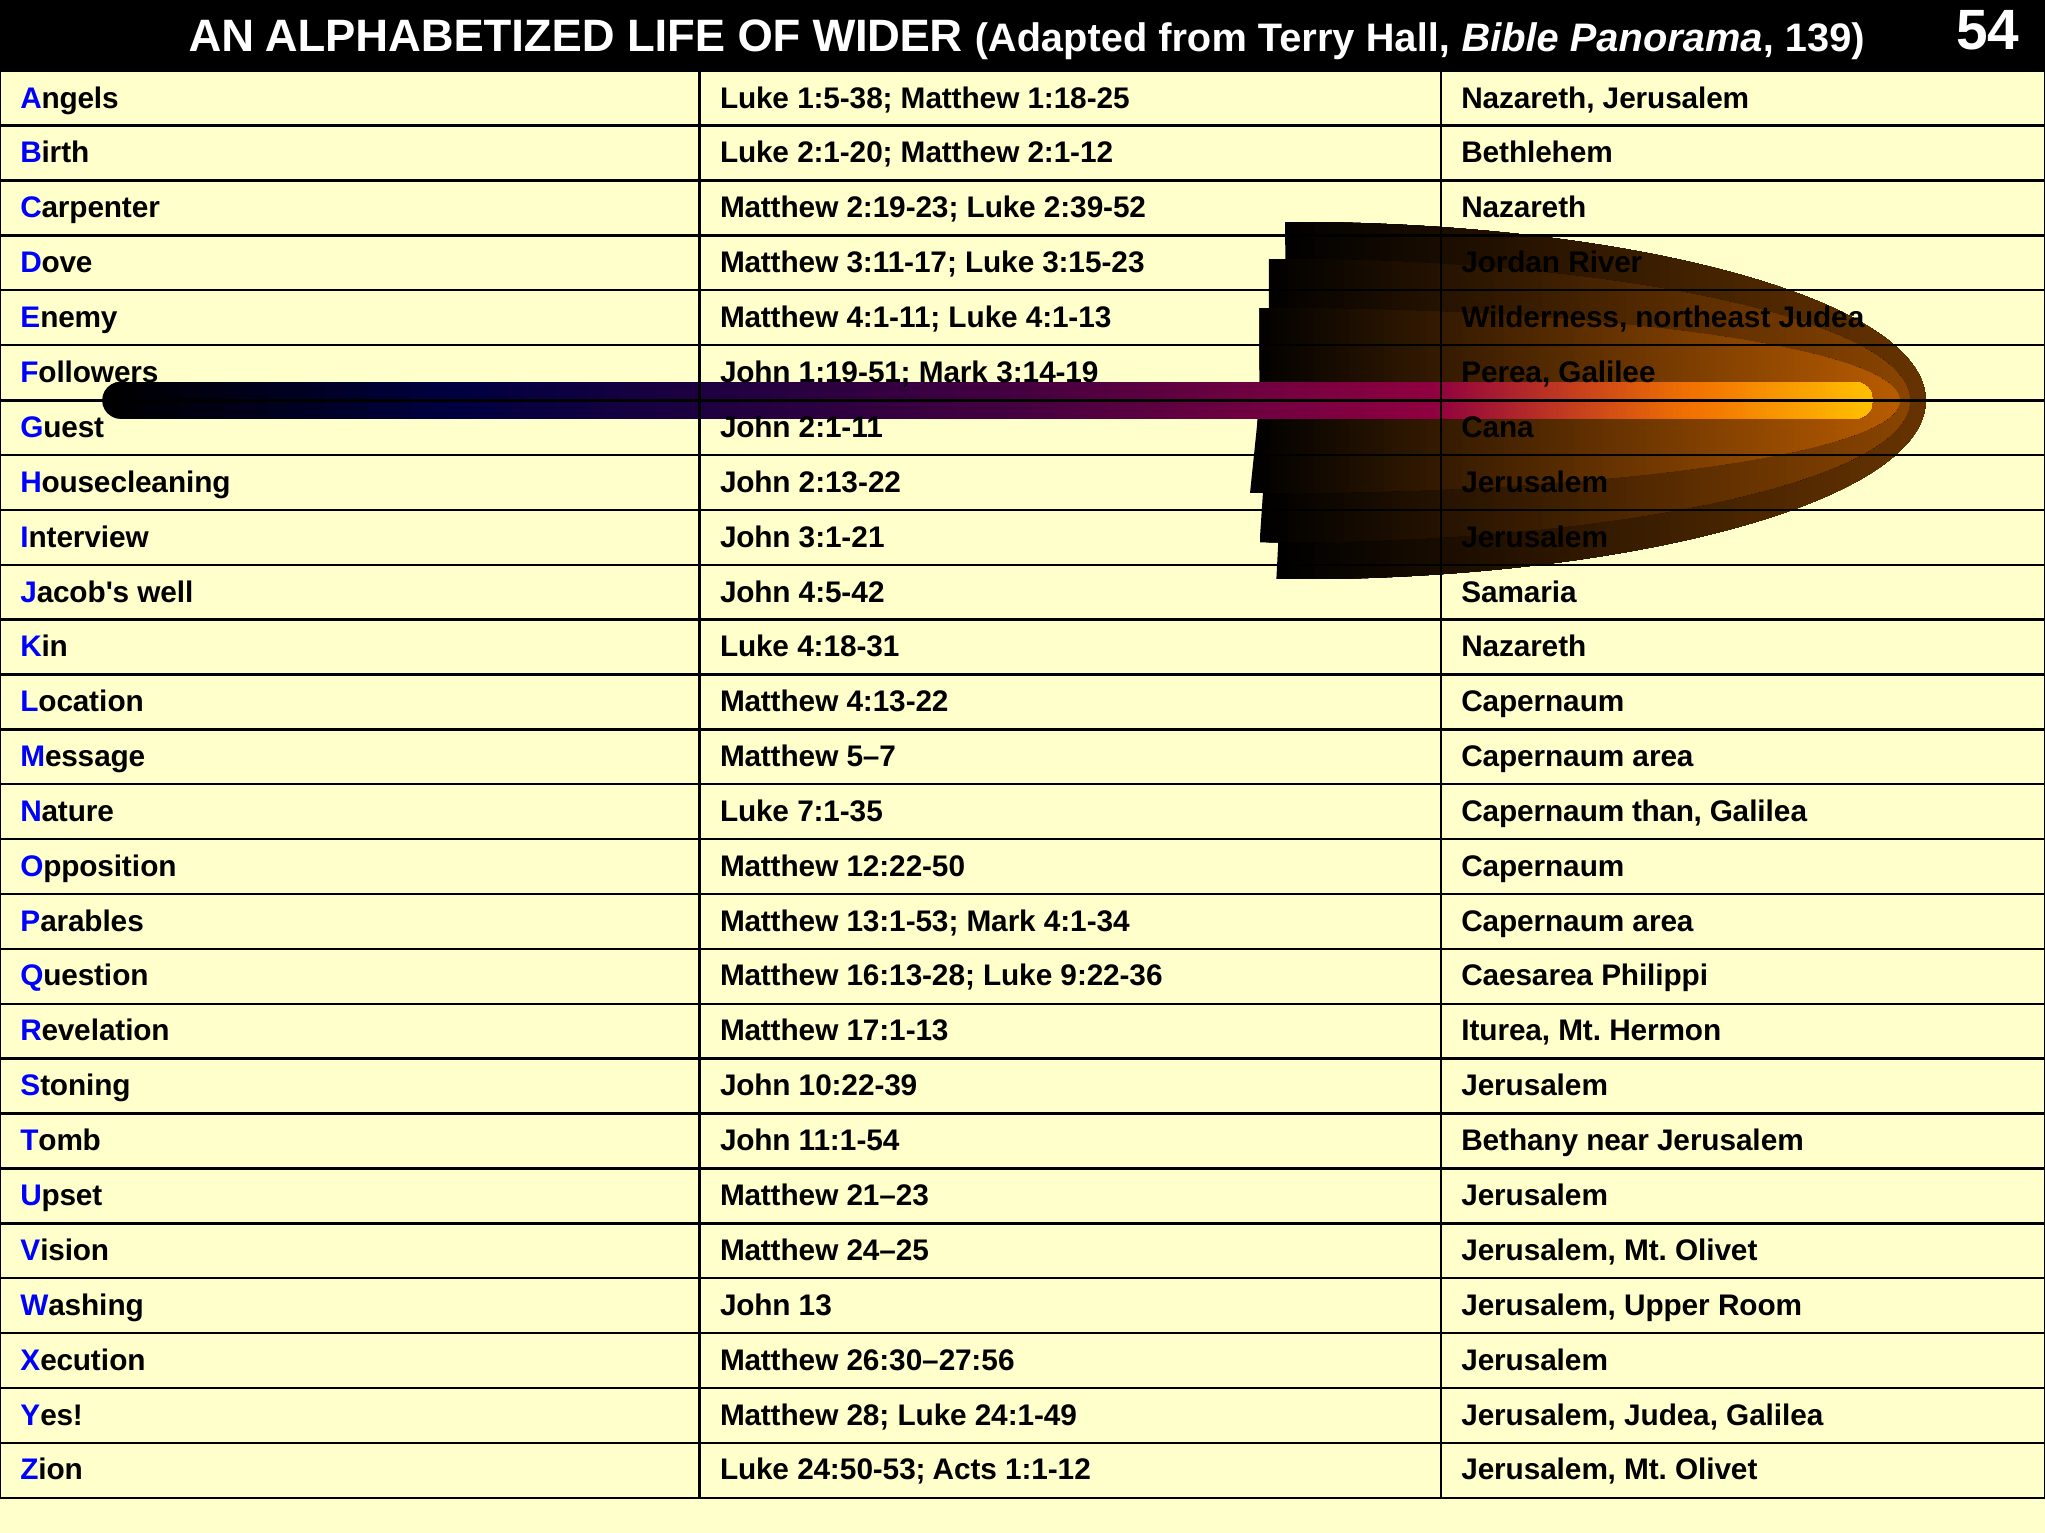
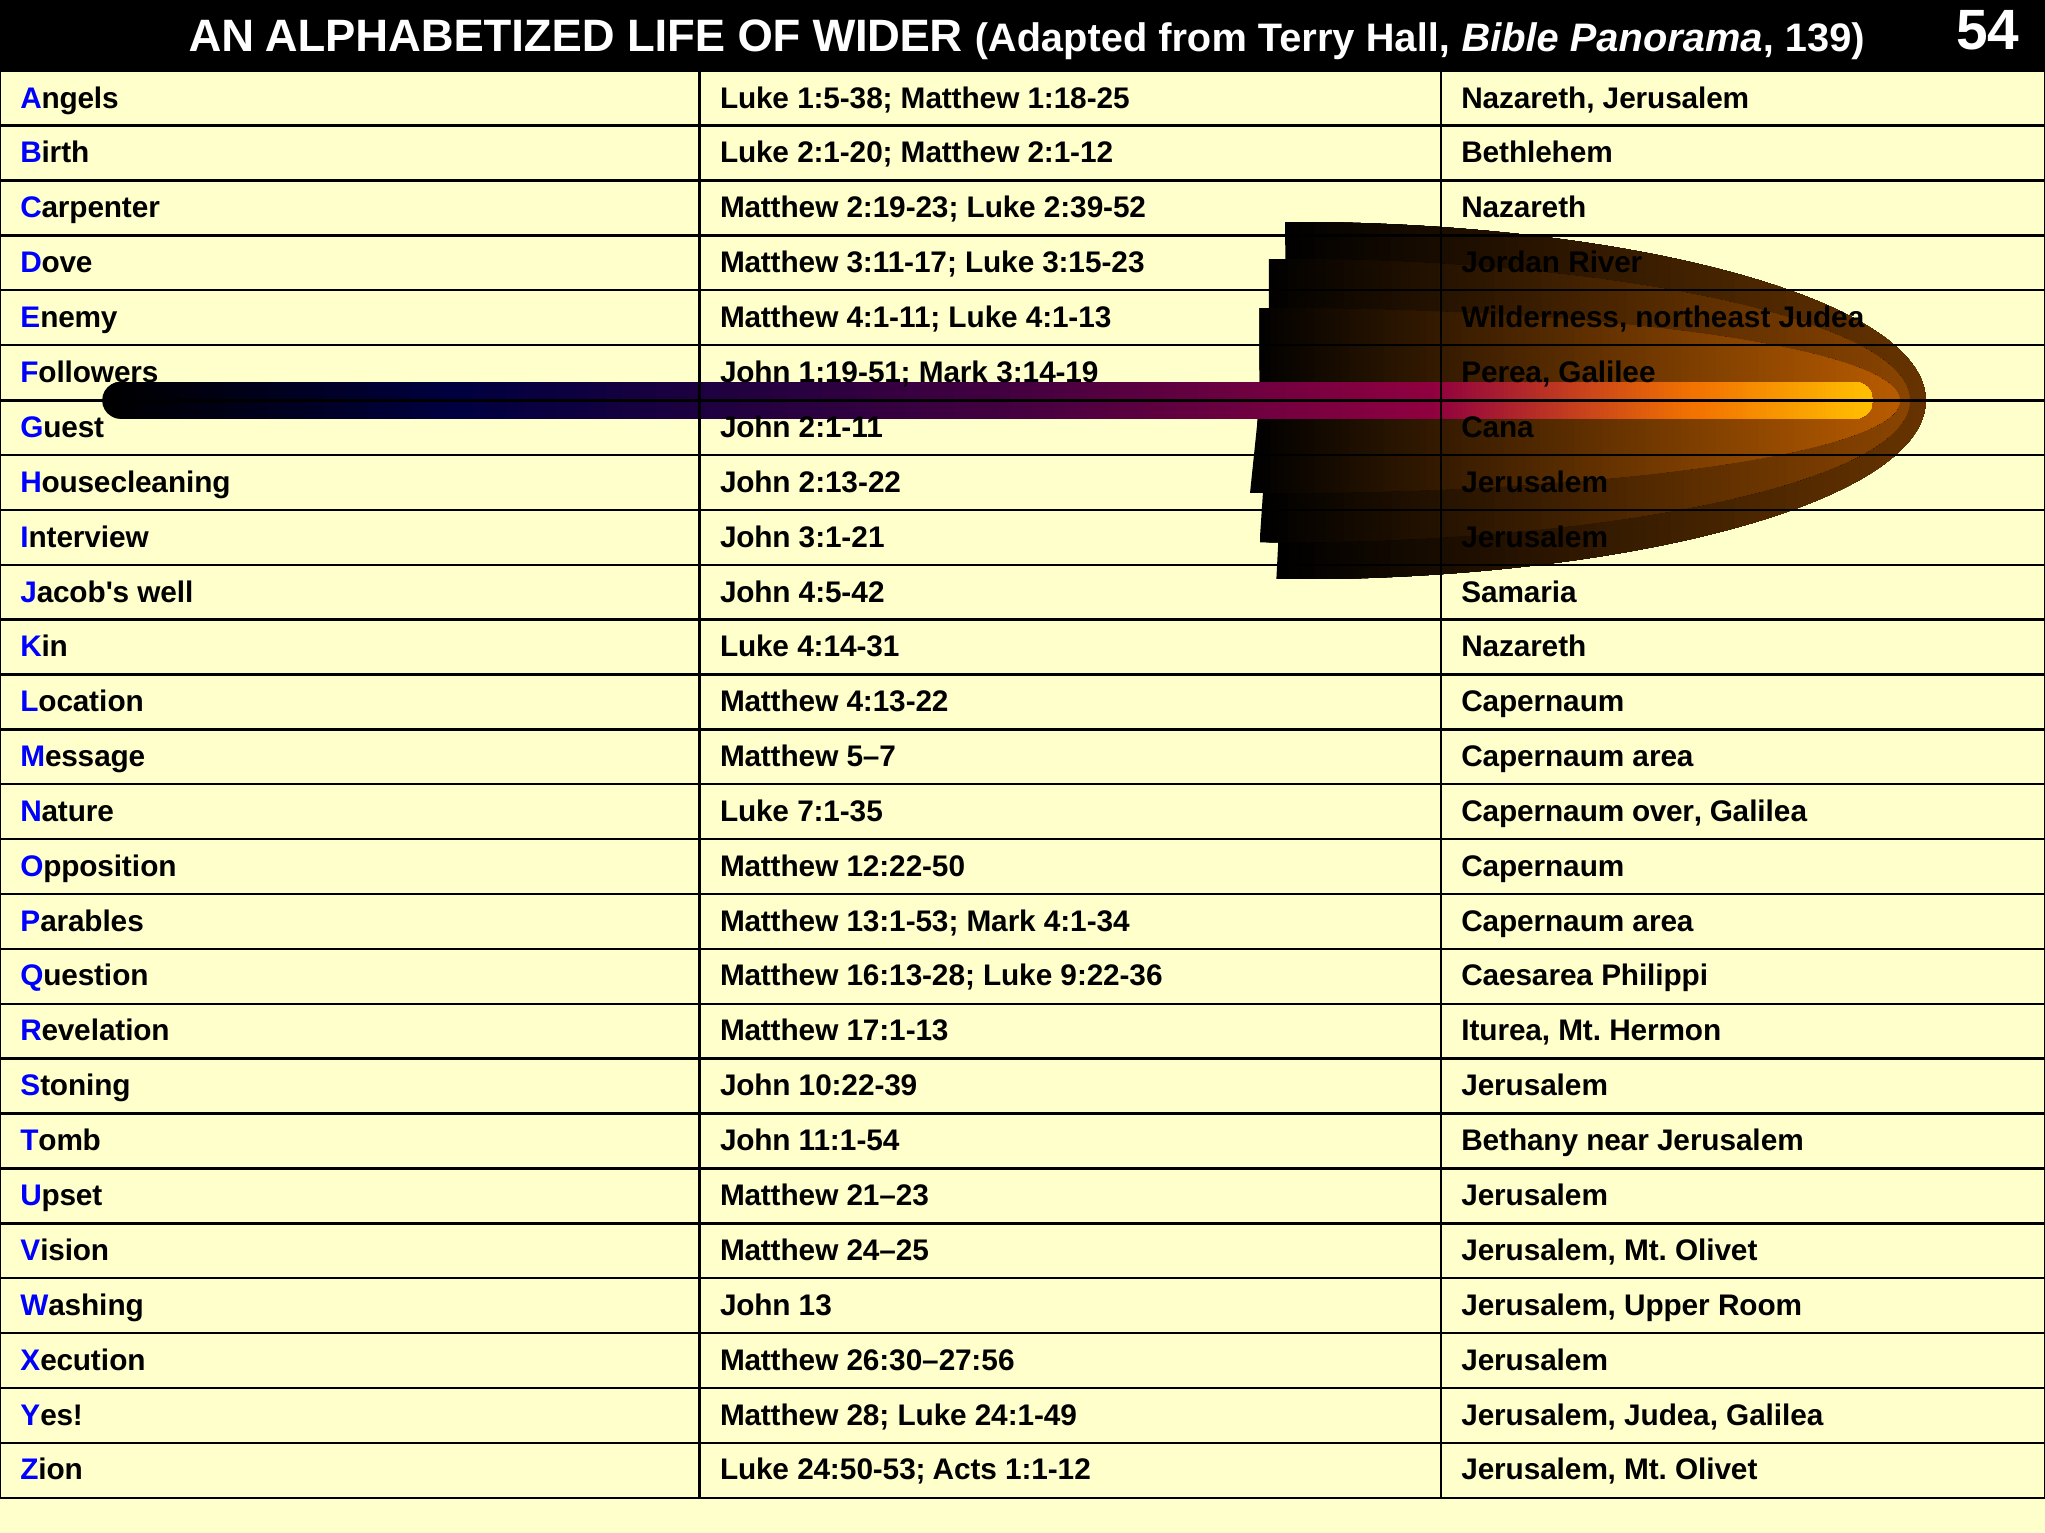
4:18-31: 4:18-31 -> 4:14-31 (848, 647)
than: than -> over (1667, 812)
